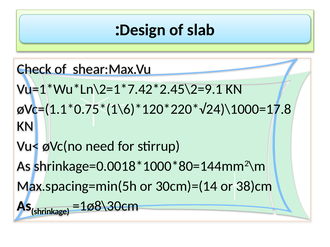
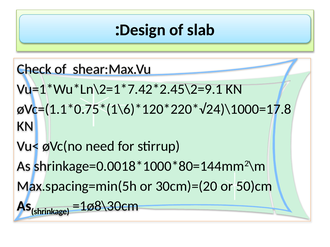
30cm)=(14: 30cm)=(14 -> 30cm)=(20 (186, 186)
38)cm: 38)cm -> 50)cm (254, 186)
